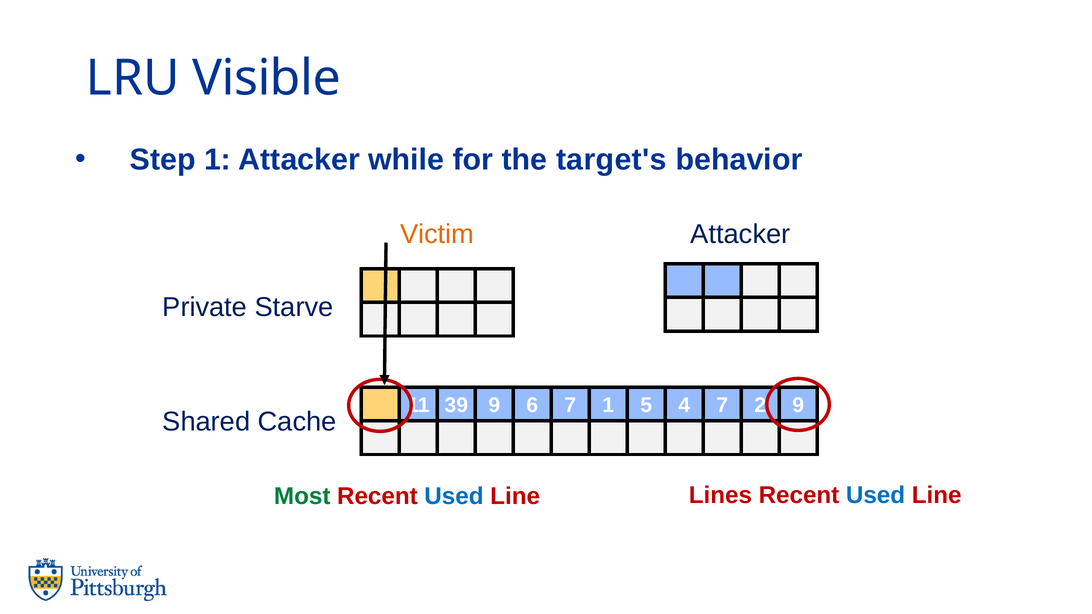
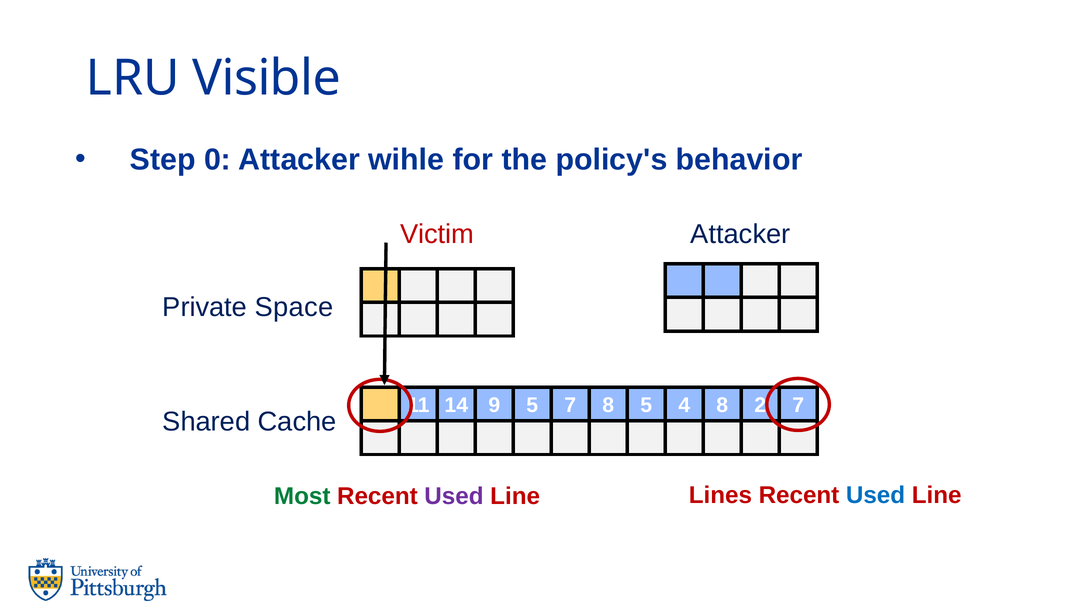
Step 1: 1 -> 0 (218, 160)
while: while -> wihle (406, 160)
target's: target's -> policy's (611, 160)
Victim colour: orange -> red (437, 234)
Starve: Starve -> Space (294, 308)
39: 39 -> 14 (456, 406)
9 6: 6 -> 5 (532, 406)
7 1: 1 -> 8 (608, 406)
4 7: 7 -> 8 (722, 406)
2 9: 9 -> 7 (798, 406)
Used colour: blue -> purple (454, 497)
